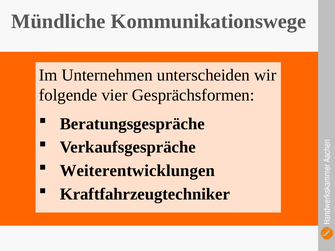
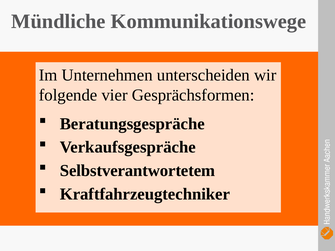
Weiterentwicklungen: Weiterentwicklungen -> Selbstverantwortetem (137, 171)
